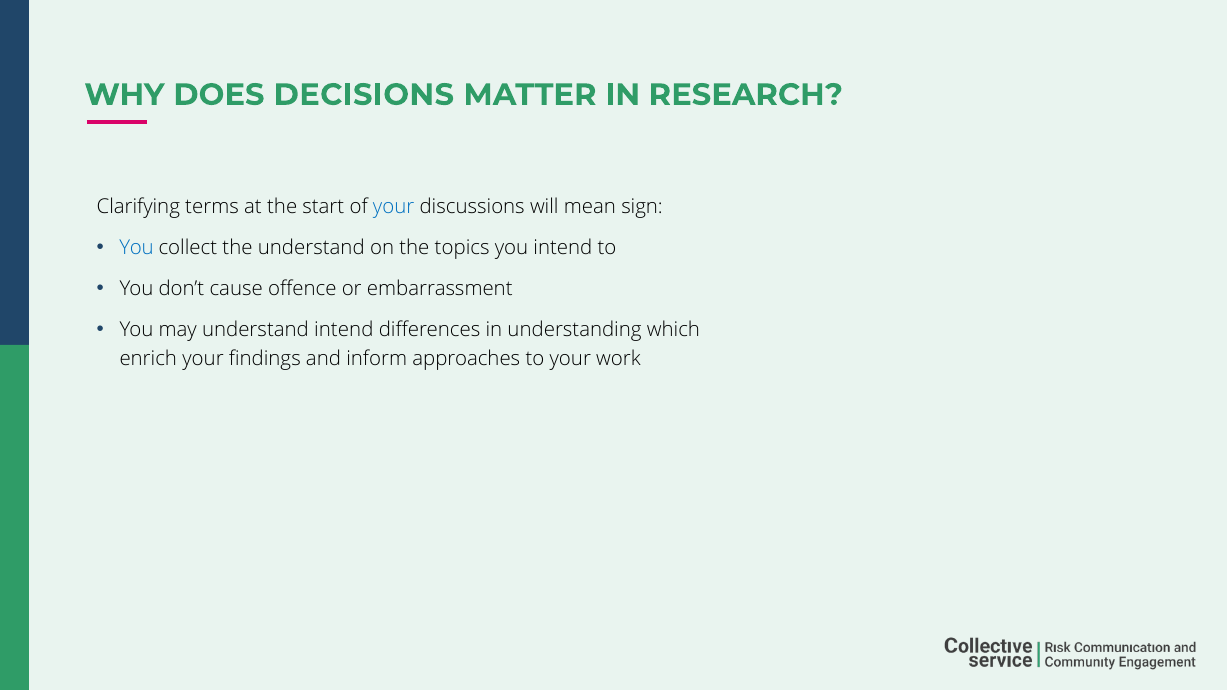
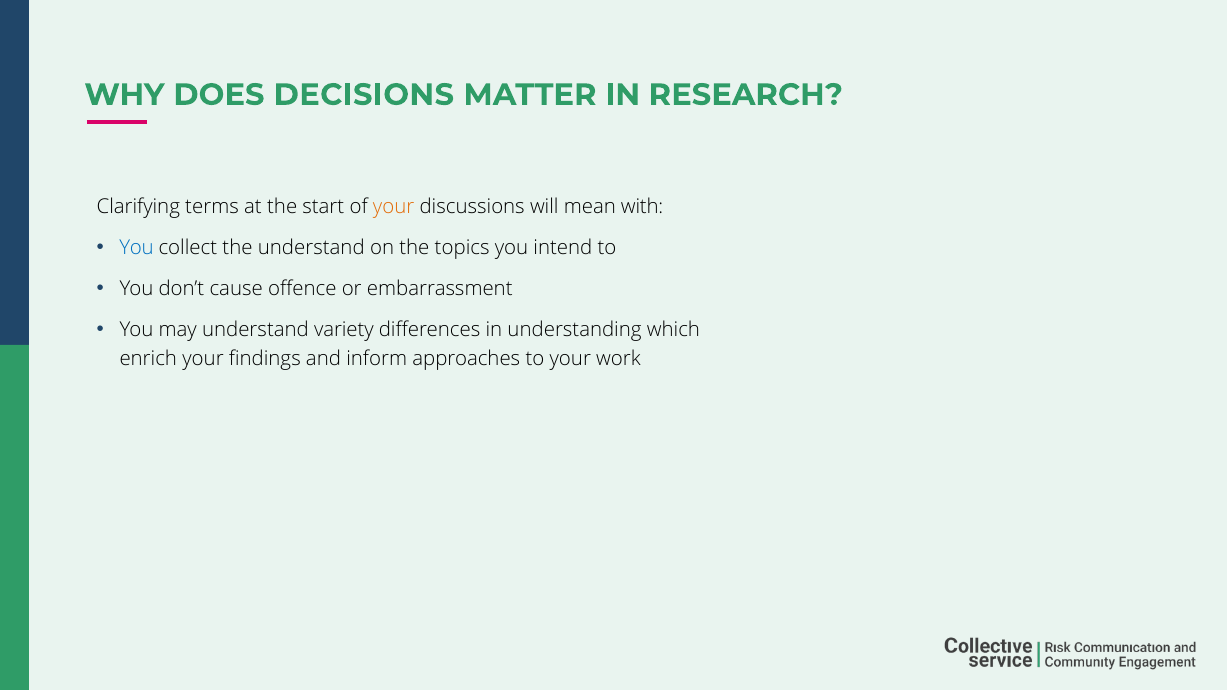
your colour: blue -> orange (394, 207)
sign: sign -> with (642, 207)
understand intend: intend -> variety (344, 330)
